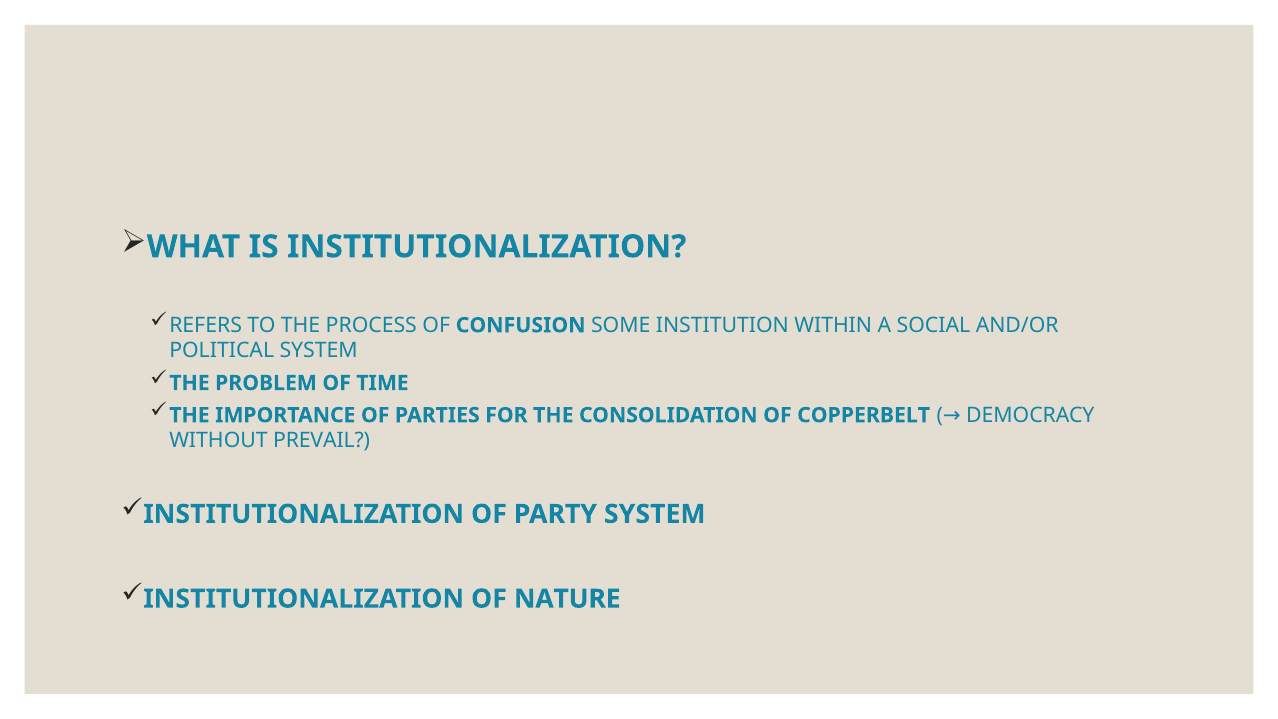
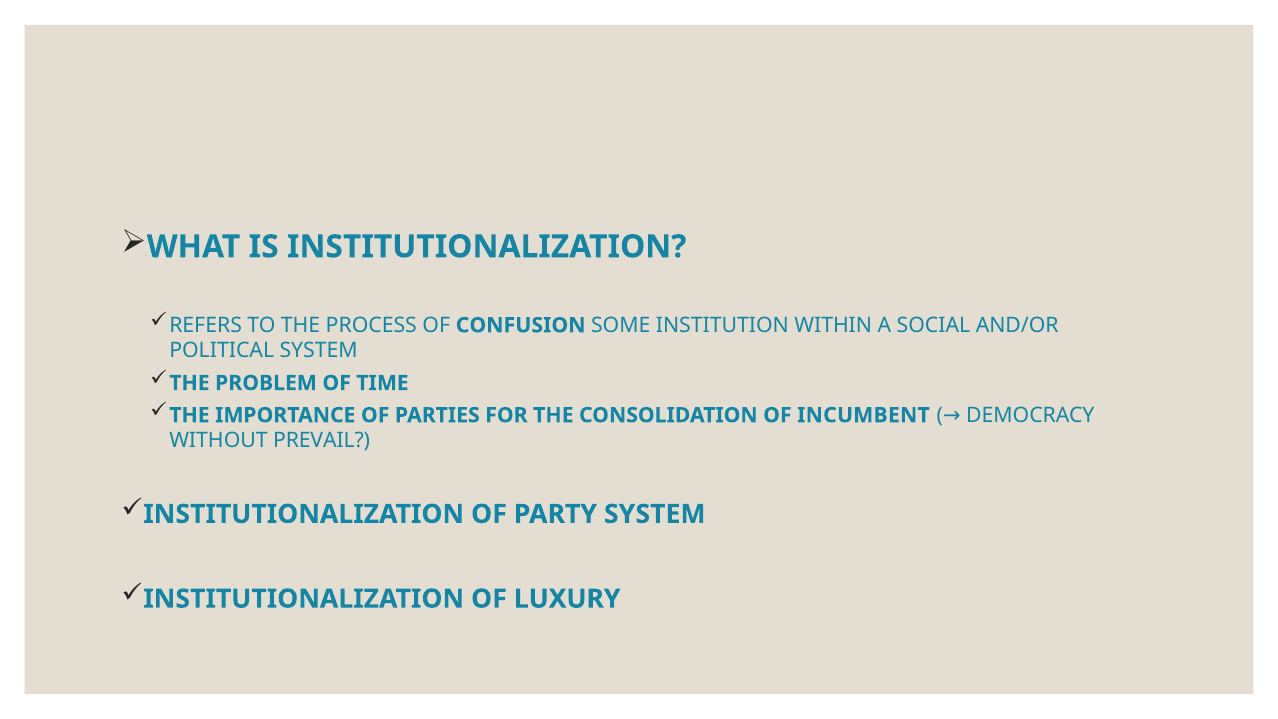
COPPERBELT: COPPERBELT -> INCUMBENT (863, 415)
NATURE: NATURE -> LUXURY (567, 599)
